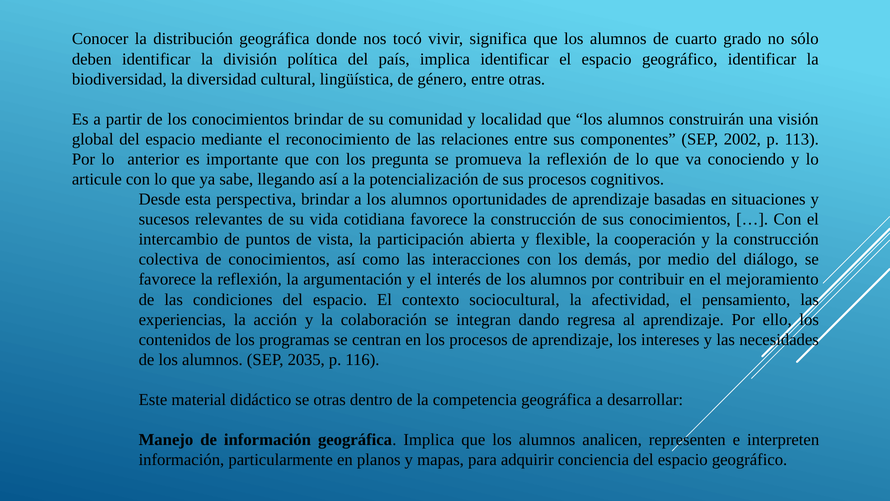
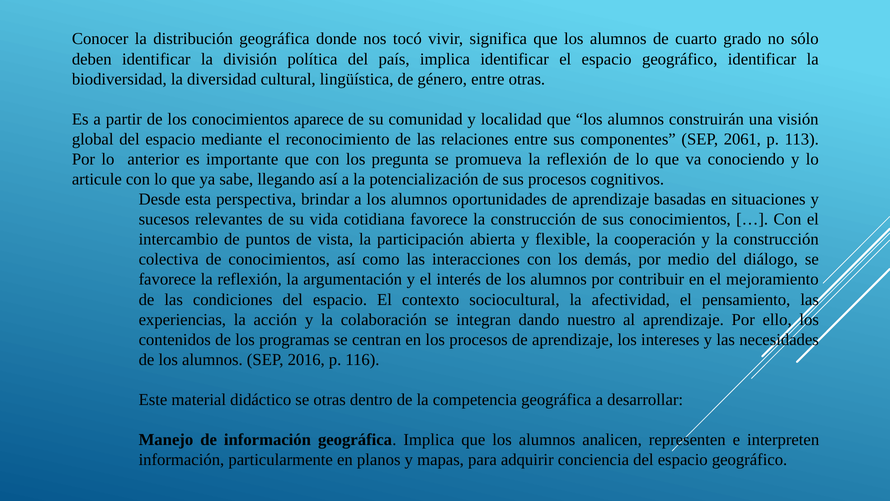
conocimientos brindar: brindar -> aparece (319, 119)
2002: 2002 -> 2061 (742, 139)
regresa: regresa -> nuestro (591, 319)
2035: 2035 -> 2016 (306, 359)
